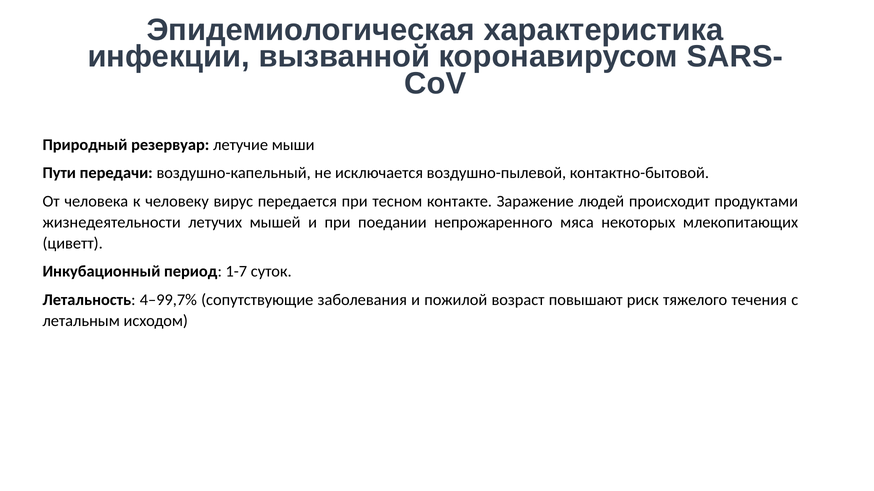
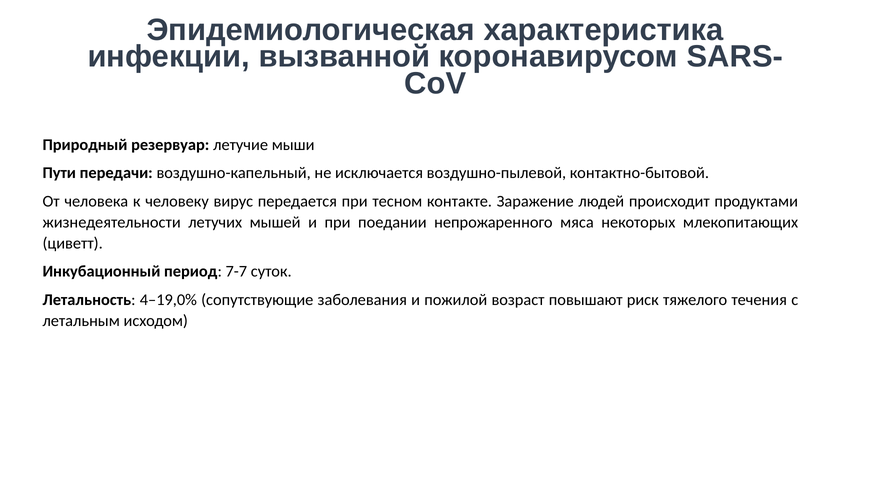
1-7: 1-7 -> 7-7 (236, 272)
4–99,7%: 4–99,7% -> 4–19,0% (168, 300)
